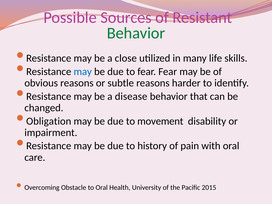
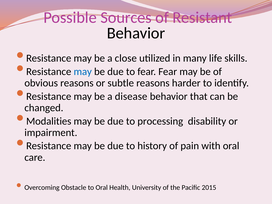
Behavior colour: green -> black (136, 33)
Obligation: Obligation -> Modalities (49, 121)
movement: movement -> processing (160, 121)
